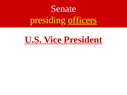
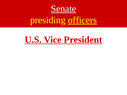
Senate underline: none -> present (63, 9)
